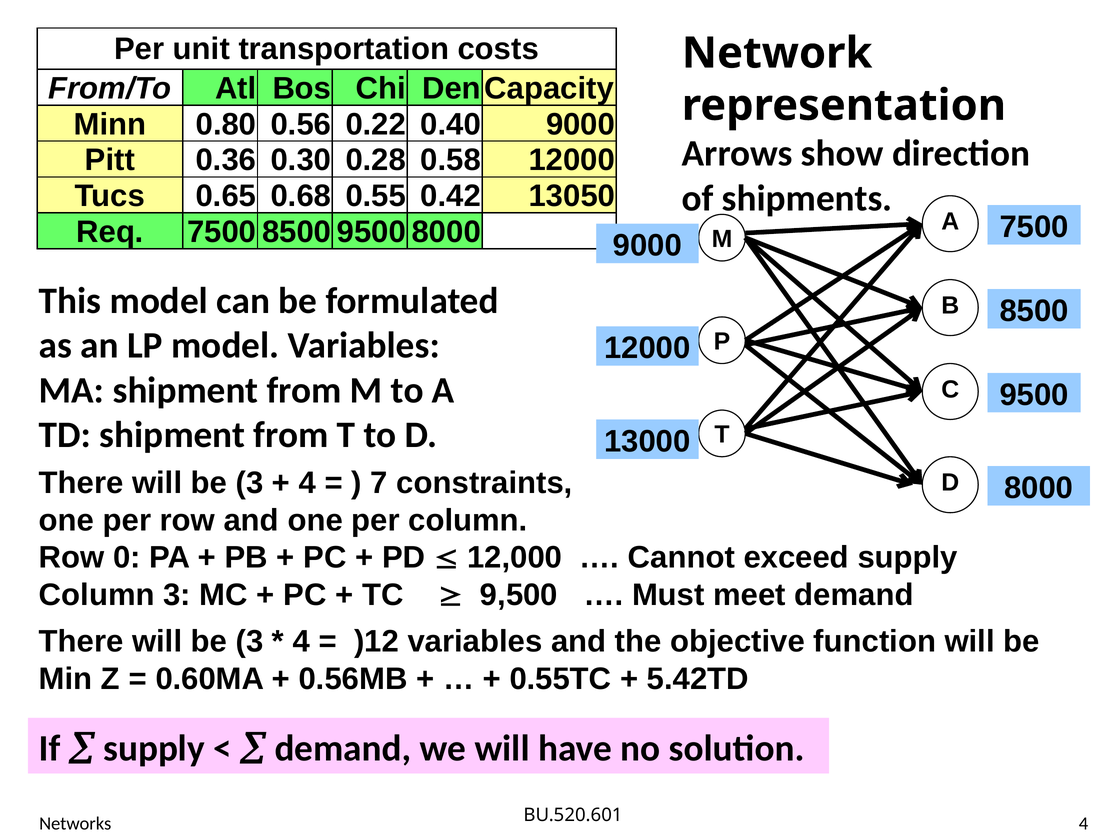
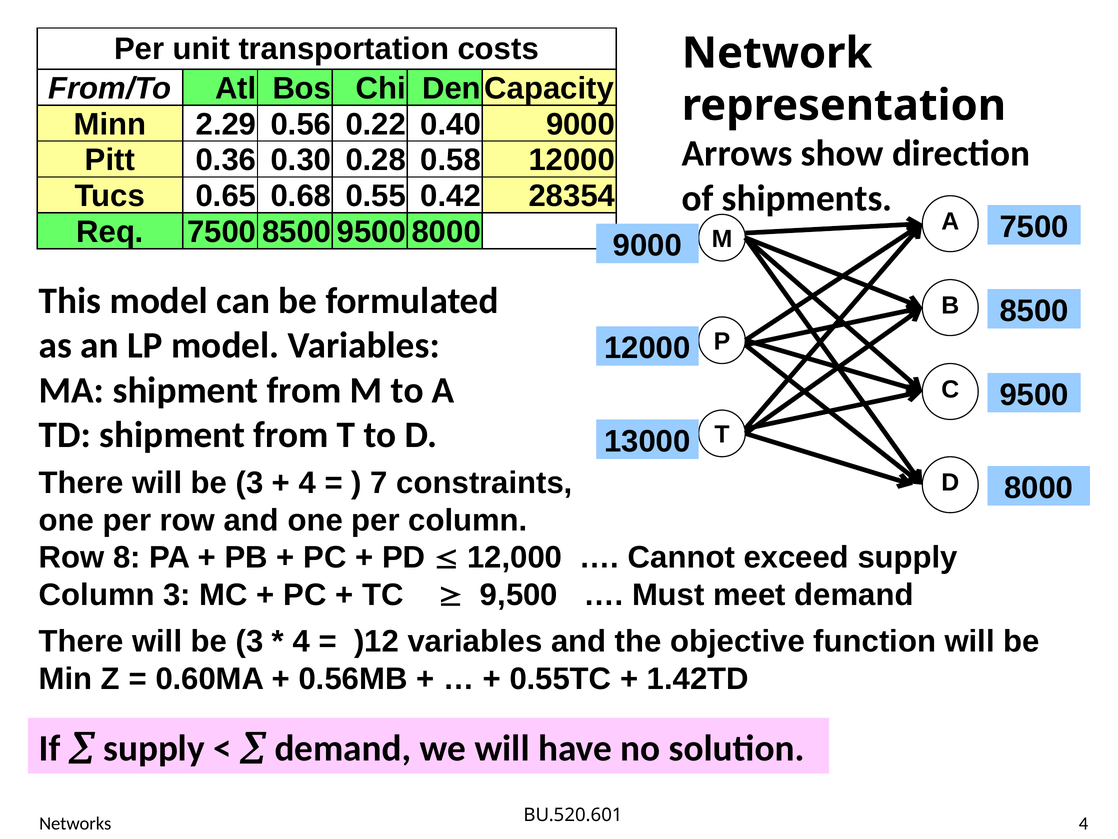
0.80: 0.80 -> 2.29 (226, 124)
13050: 13050 -> 28354 (572, 196)
0: 0 -> 8 (127, 557)
5.42TD: 5.42TD -> 1.42TD (698, 678)
